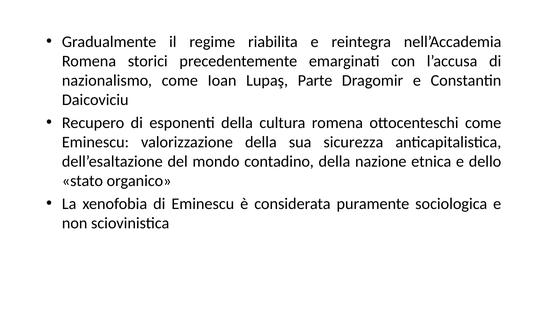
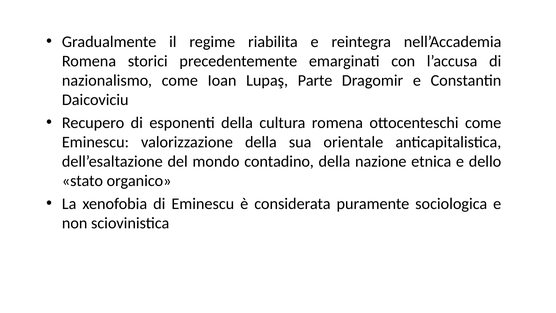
sicurezza: sicurezza -> orientale (353, 142)
